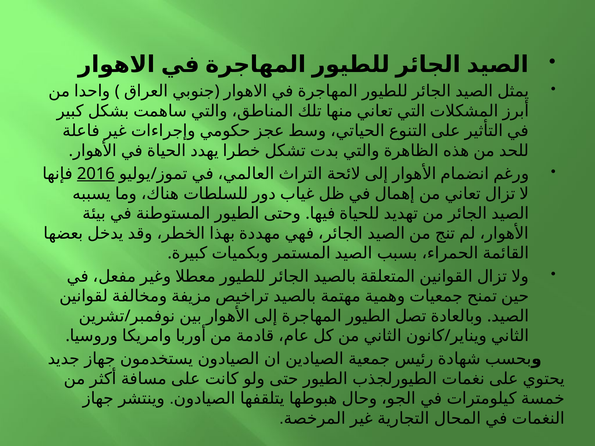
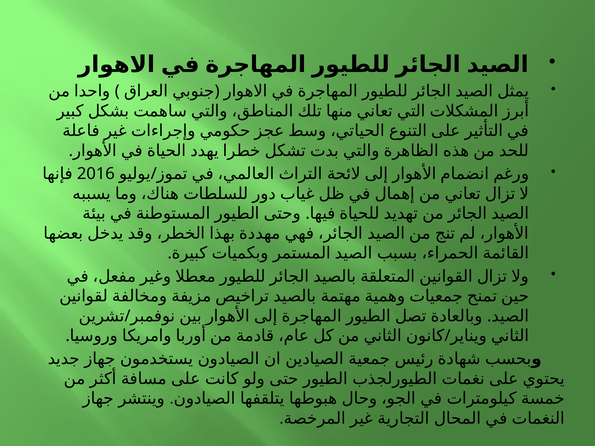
2016 underline: present -> none (96, 174)
